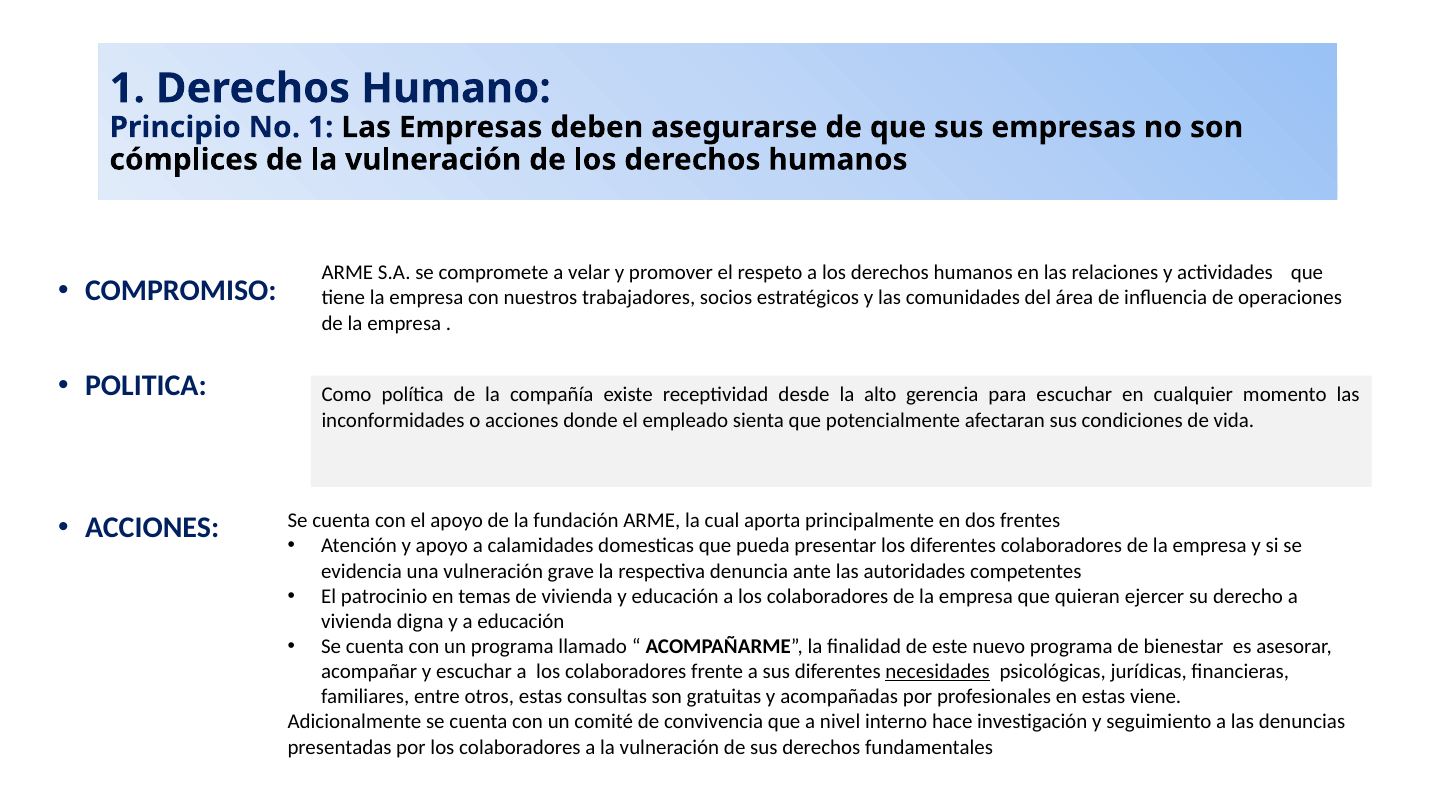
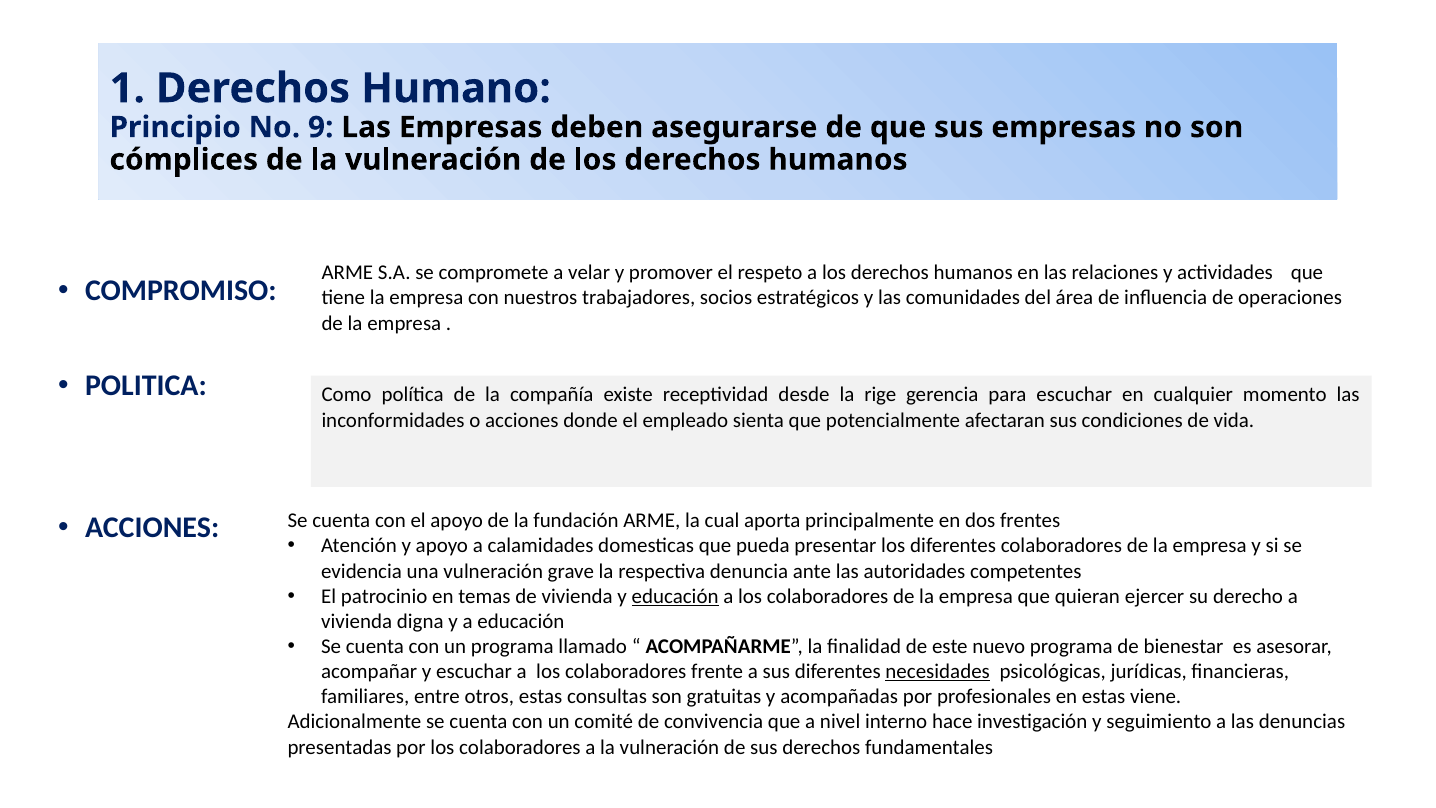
No 1: 1 -> 9 (321, 127)
alto: alto -> rige (880, 395)
educación underline: none -> present (675, 596)
